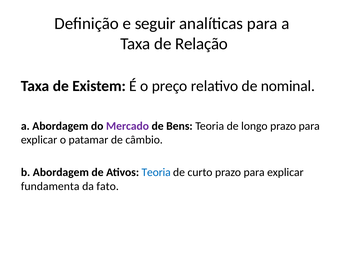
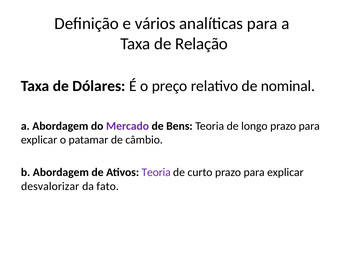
seguir: seguir -> vários (155, 24)
Existem: Existem -> Dólares (99, 86)
Teoria colour: blue -> purple (156, 172)
fundamenta: fundamenta -> desvalorizar (50, 186)
